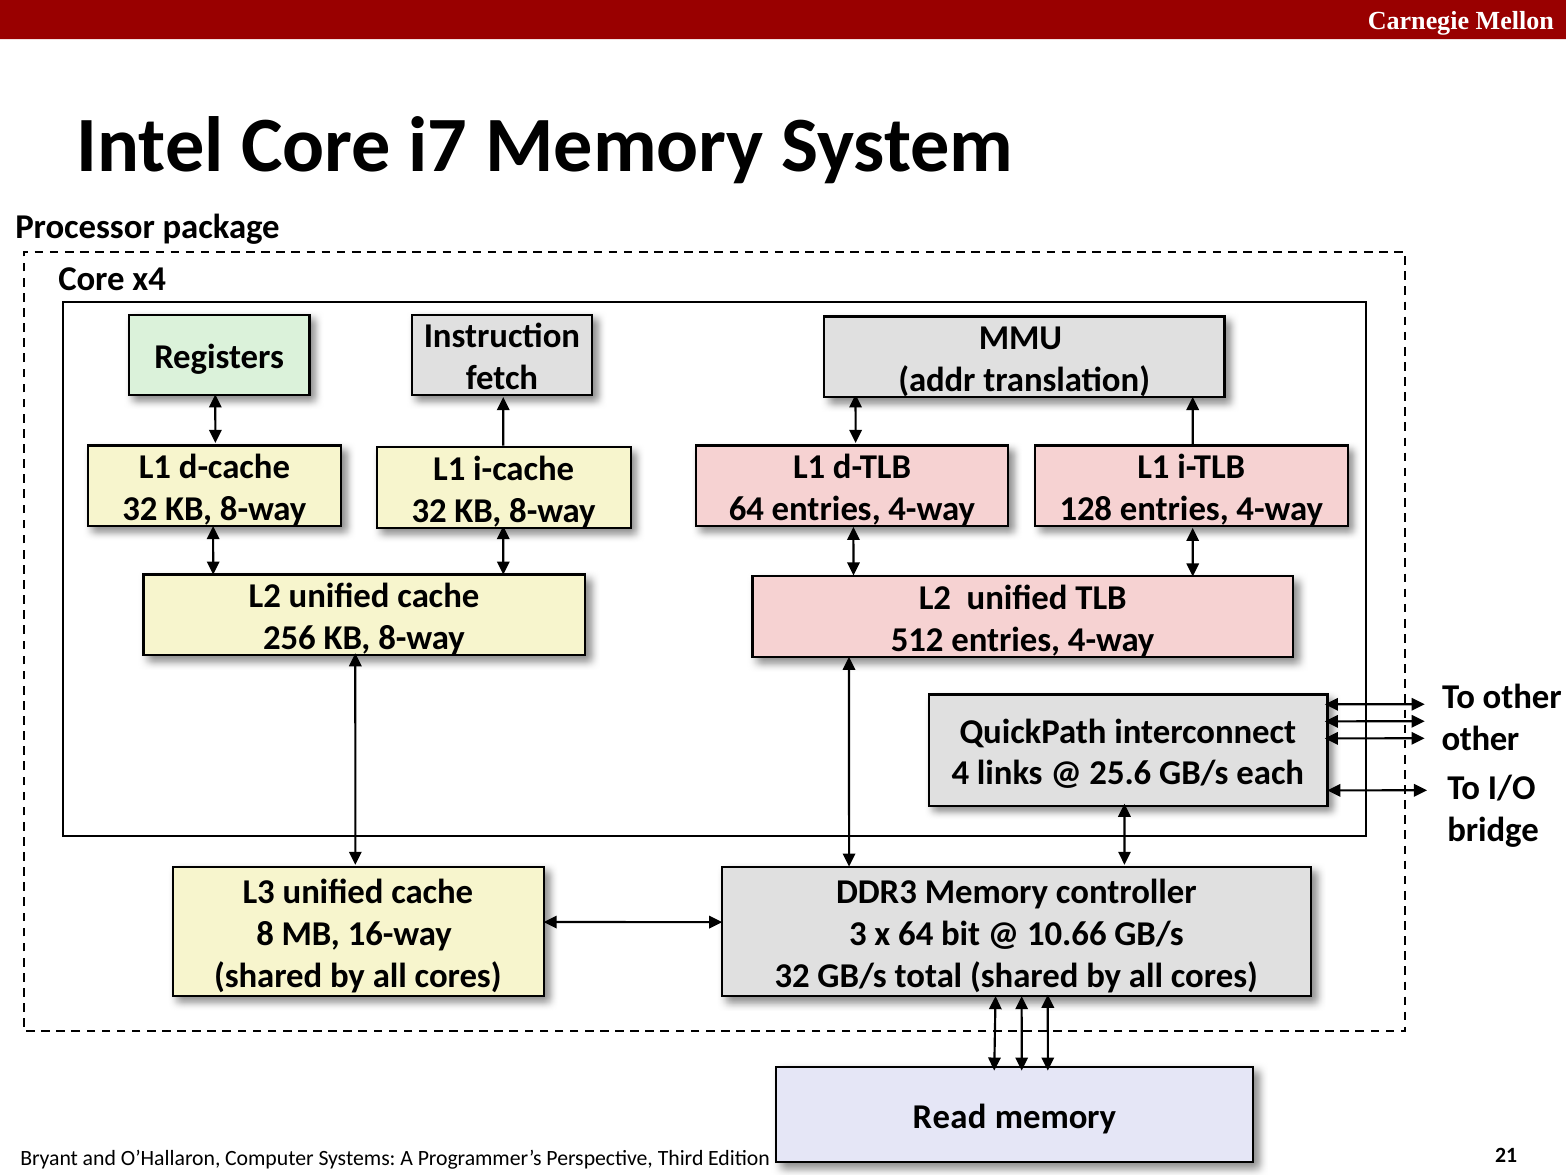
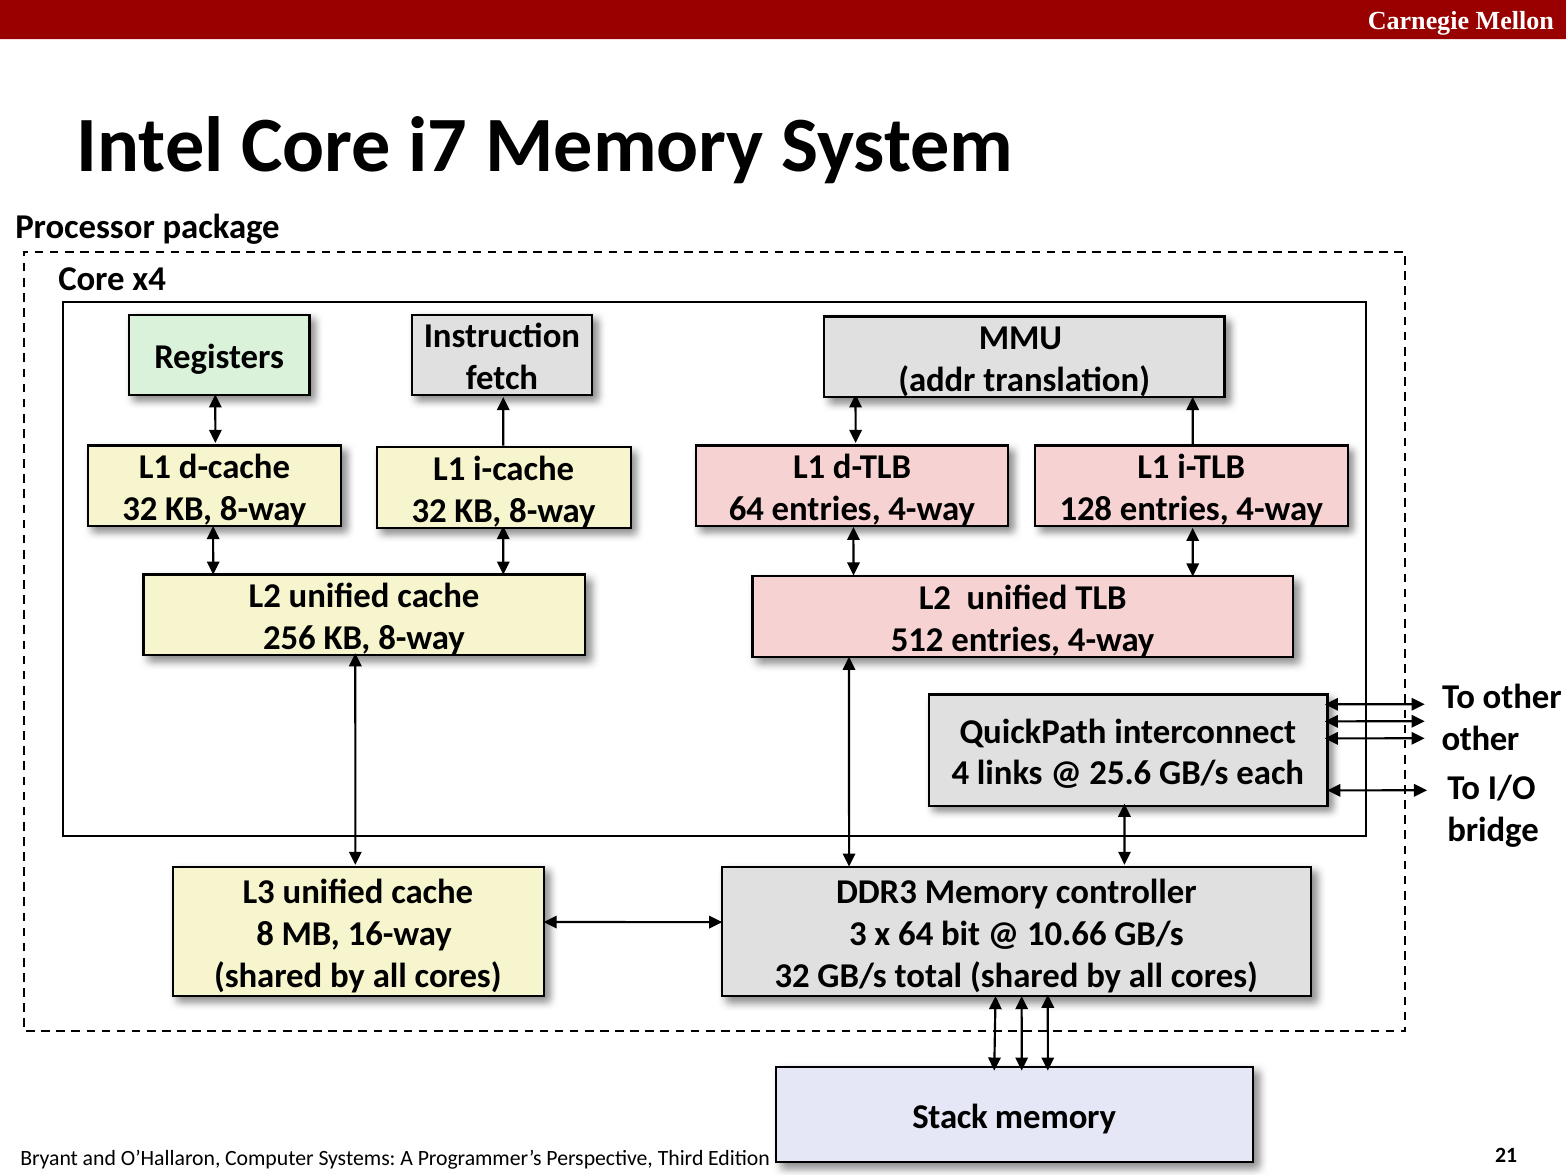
Read: Read -> Stack (950, 1116)
